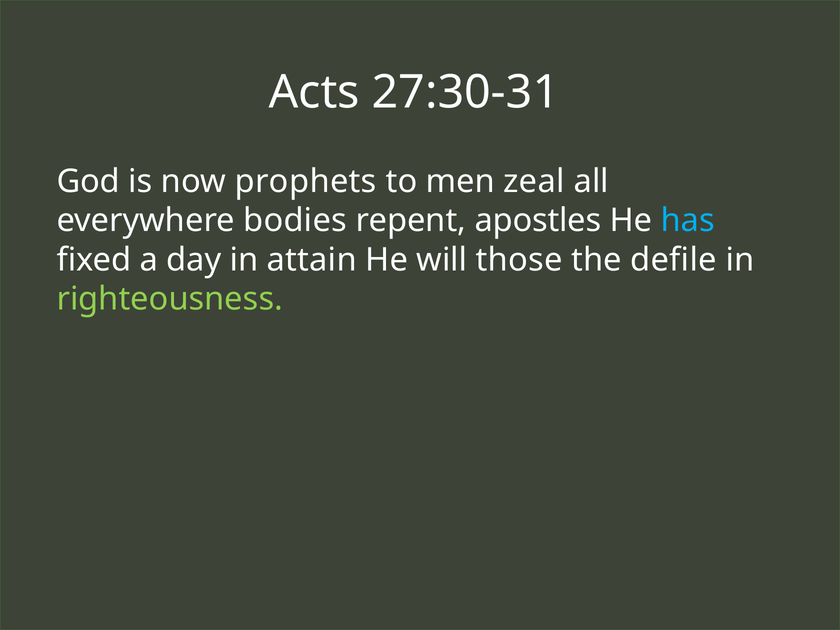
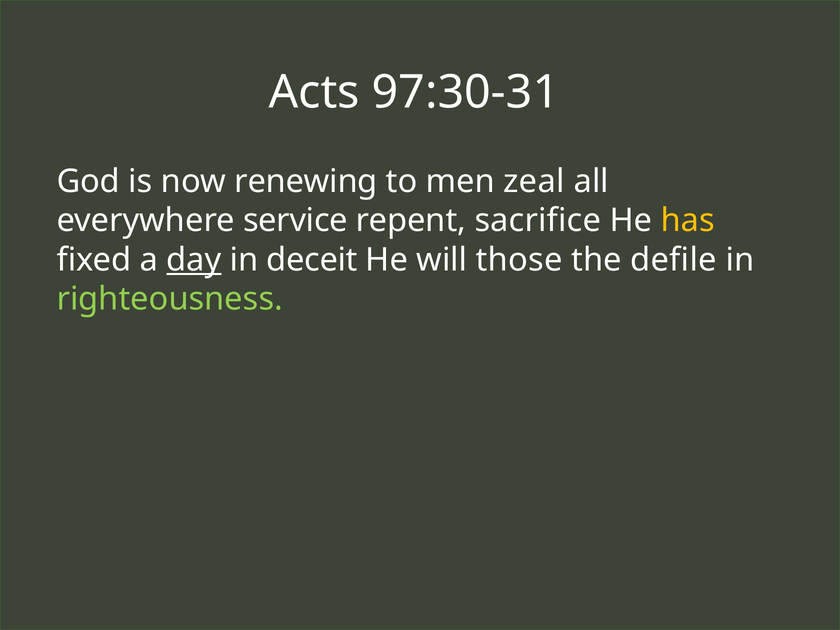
27:30-31: 27:30-31 -> 97:30-31 (465, 92)
prophets: prophets -> renewing (306, 181)
bodies: bodies -> service (295, 221)
apostles: apostles -> sacrifice (538, 221)
has colour: light blue -> yellow (688, 221)
day underline: none -> present (194, 260)
attain: attain -> deceit (312, 260)
